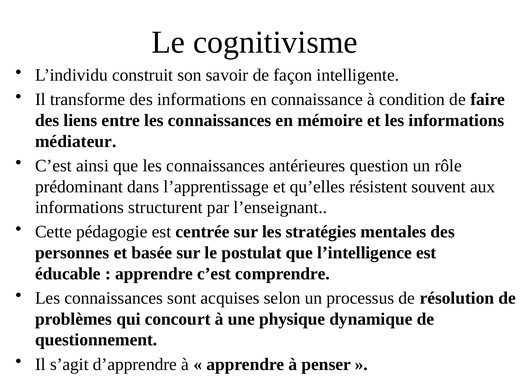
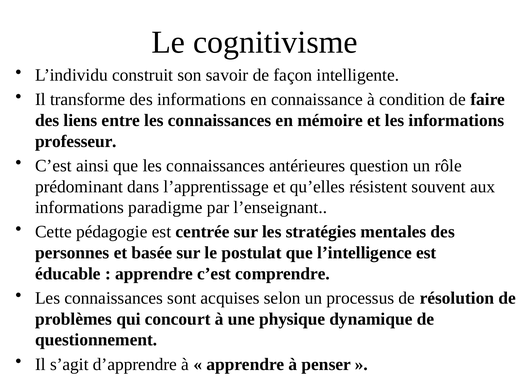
médiateur: médiateur -> professeur (76, 141)
structurent: structurent -> paradigme (165, 207)
